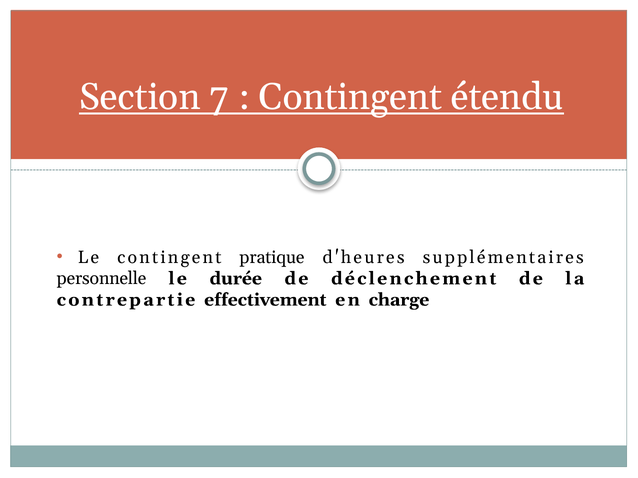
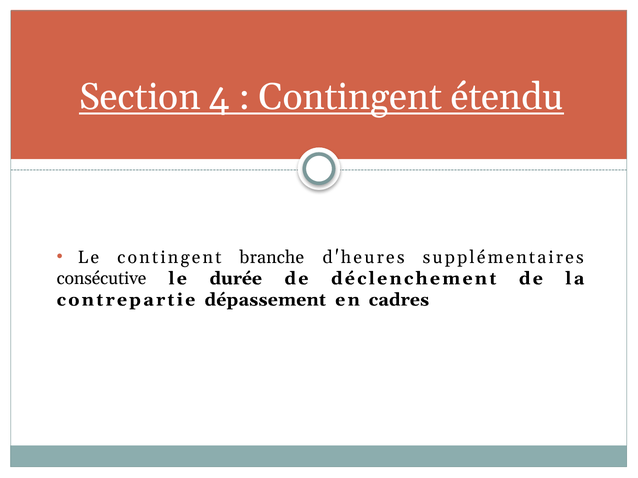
7: 7 -> 4 (219, 97)
pratique: pratique -> branche (272, 257)
personnelle: personnelle -> consécutive (102, 279)
effectivement: effectivement -> dépassement (265, 300)
charge: charge -> cadres (399, 300)
